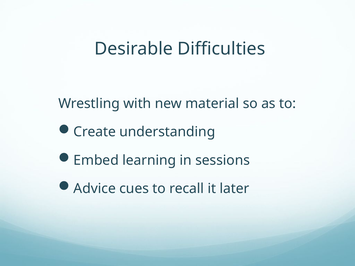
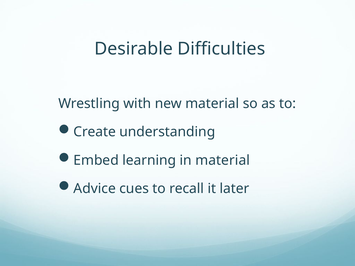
in sessions: sessions -> material (223, 160)
